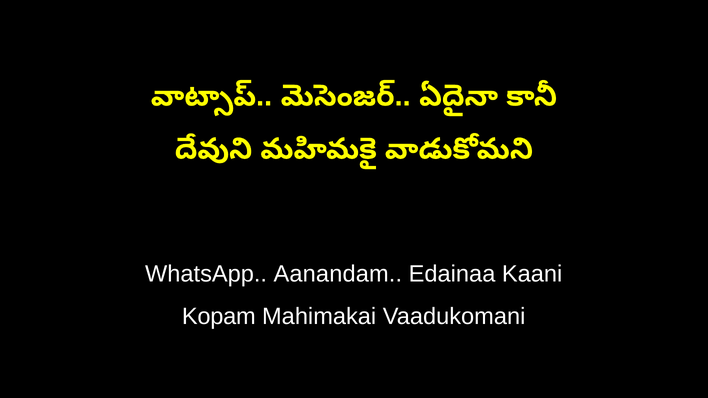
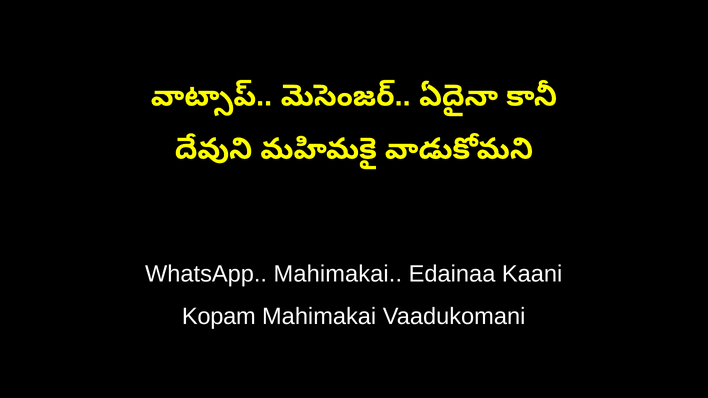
WhatsApp Aanandam: Aanandam -> Mahimakai (338, 274)
